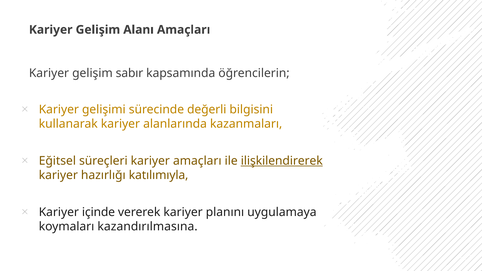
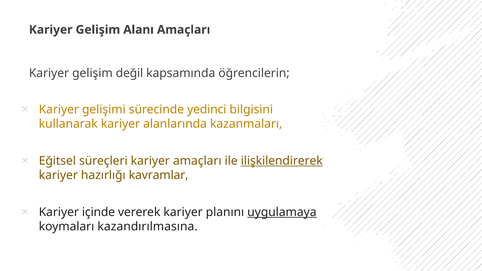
sabır: sabır -> değil (130, 73)
değerli: değerli -> yedinci (207, 109)
katılımıyla: katılımıyla -> kavramlar (159, 175)
uygulamaya underline: none -> present (282, 212)
